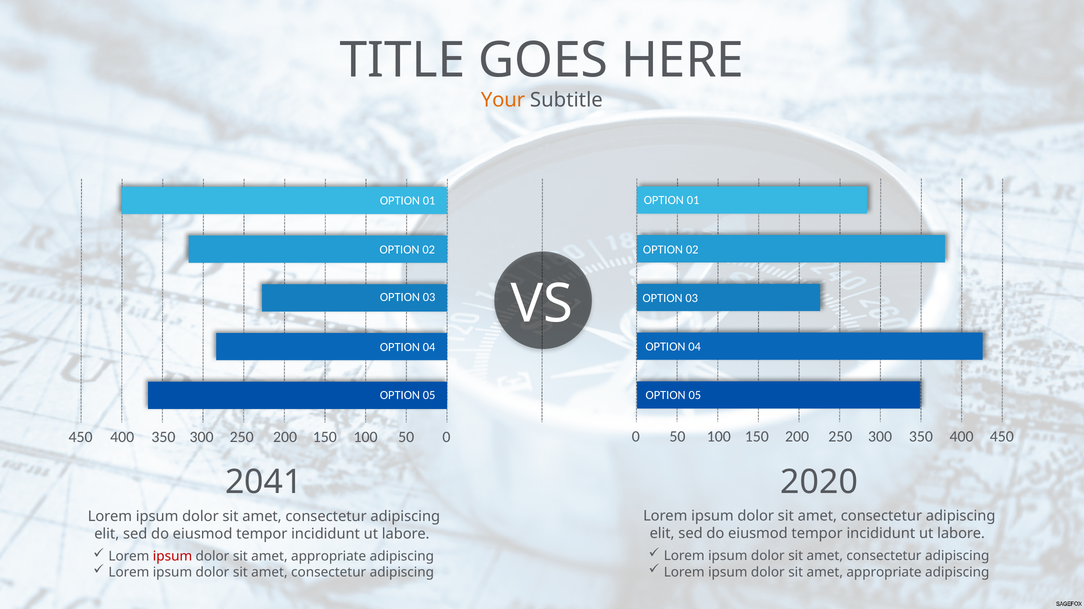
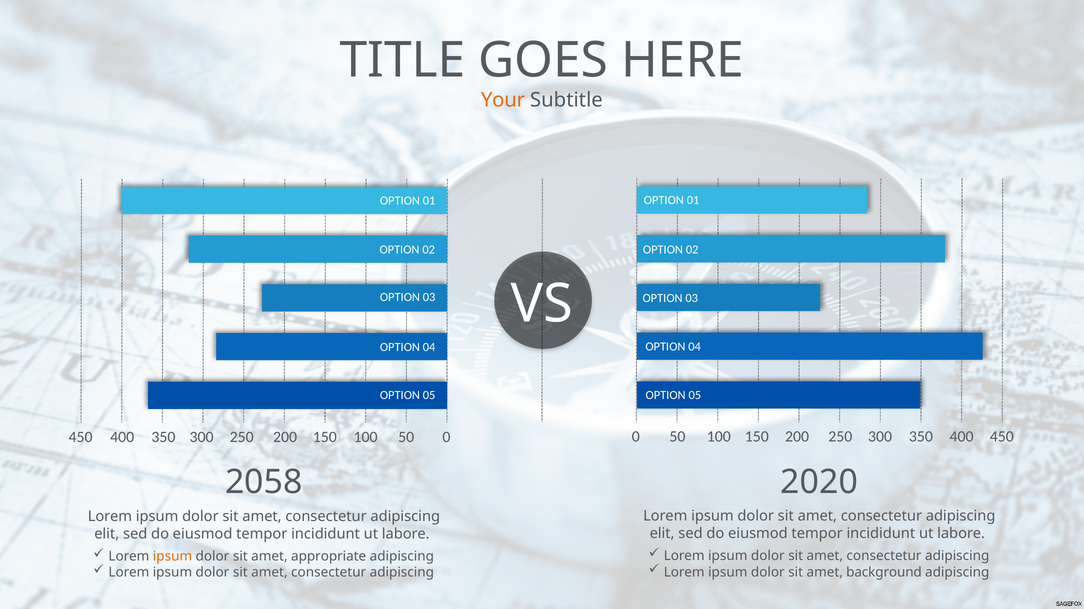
2041: 2041 -> 2058 (264, 483)
ipsum colour: red -> orange (173, 557)
appropriate: appropriate -> background (884, 573)
